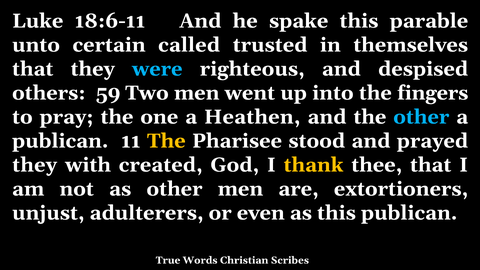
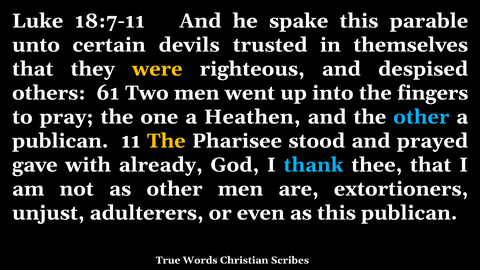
18:6-11: 18:6-11 -> 18:7-11 (110, 21)
called: called -> devils (189, 45)
were colour: light blue -> yellow (157, 69)
59: 59 -> 61 (108, 93)
they: they -> gave (35, 165)
created: created -> already (161, 165)
thank colour: yellow -> light blue (314, 165)
